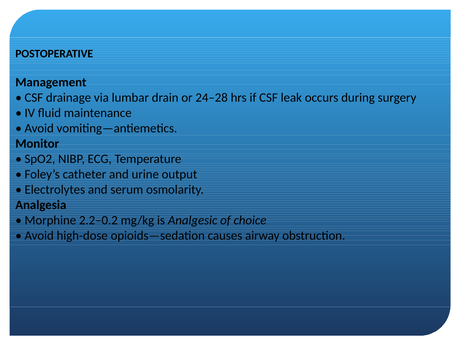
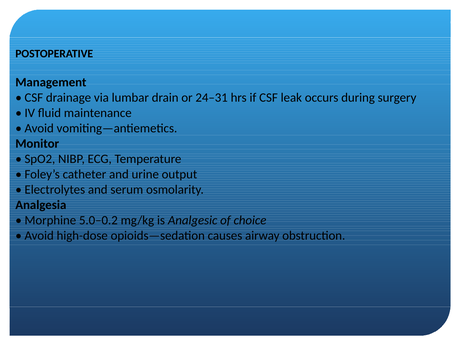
24–28: 24–28 -> 24–31 (212, 98)
2.2–0.2: 2.2–0.2 -> 5.0–0.2 (98, 220)
